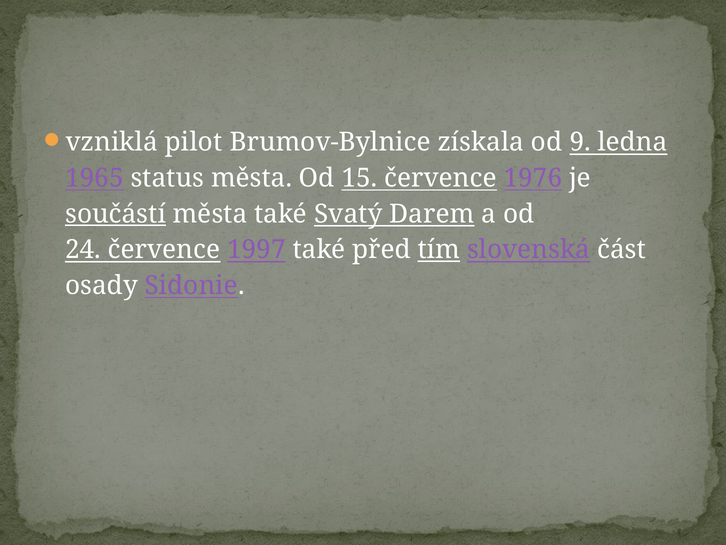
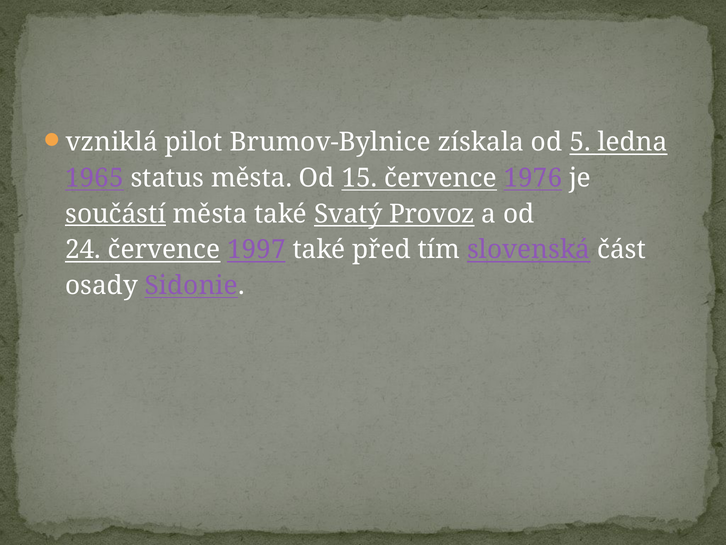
9: 9 -> 5 (580, 142)
Darem: Darem -> Provoz (432, 214)
tím underline: present -> none (439, 250)
